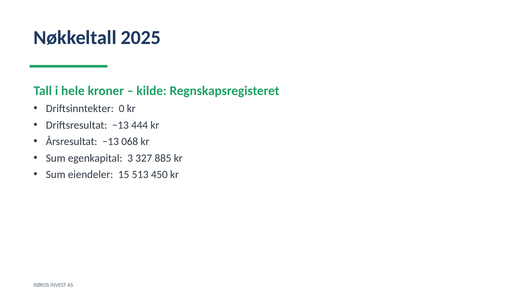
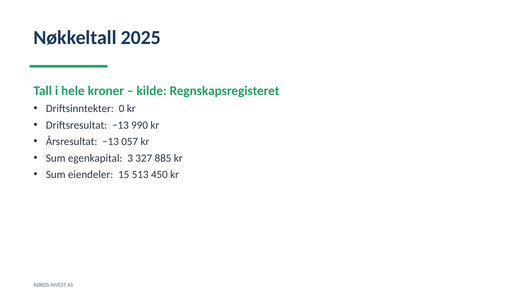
444: 444 -> 990 (140, 125)
068: 068 -> 057 (130, 141)
